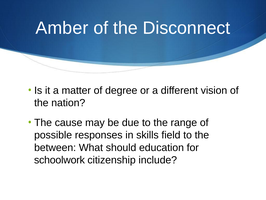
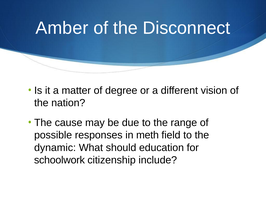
skills: skills -> meth (148, 135)
between: between -> dynamic (55, 147)
